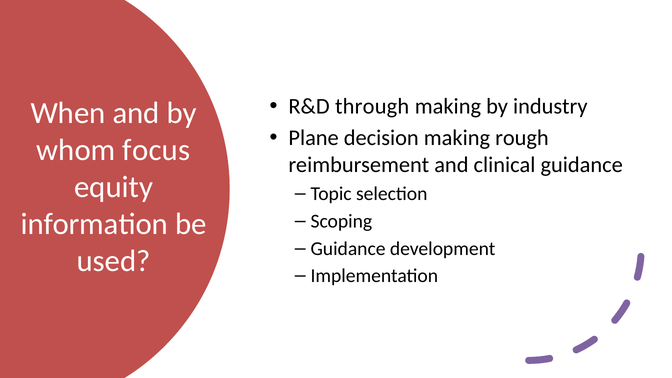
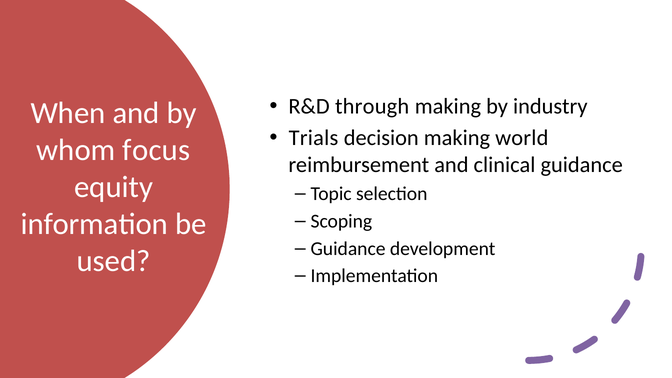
Plane: Plane -> Trials (313, 138)
rough: rough -> world (522, 138)
